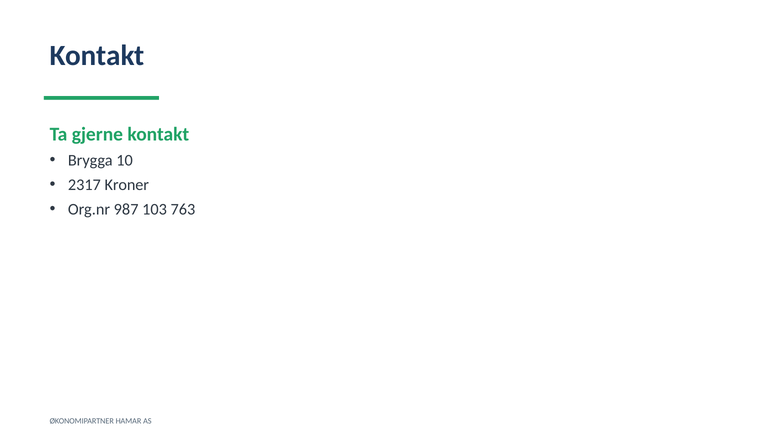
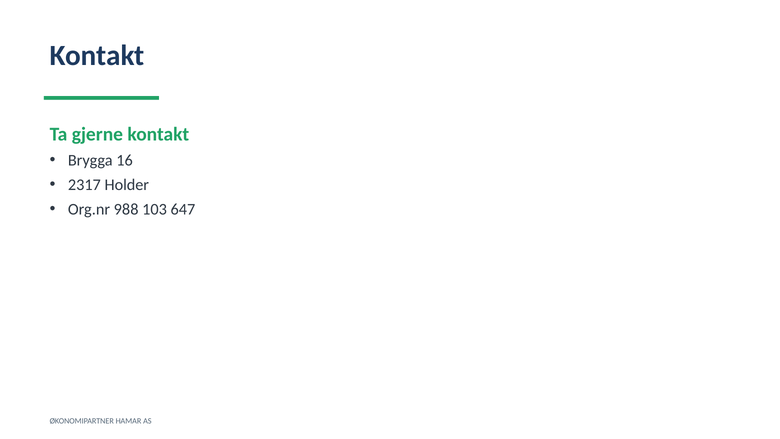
10: 10 -> 16 (125, 160)
Kroner: Kroner -> Holder (127, 185)
987: 987 -> 988 (126, 209)
763: 763 -> 647 (183, 209)
